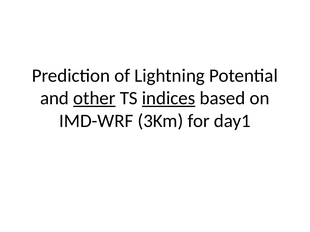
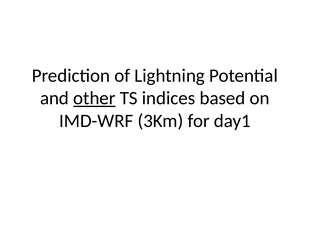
indices underline: present -> none (169, 98)
